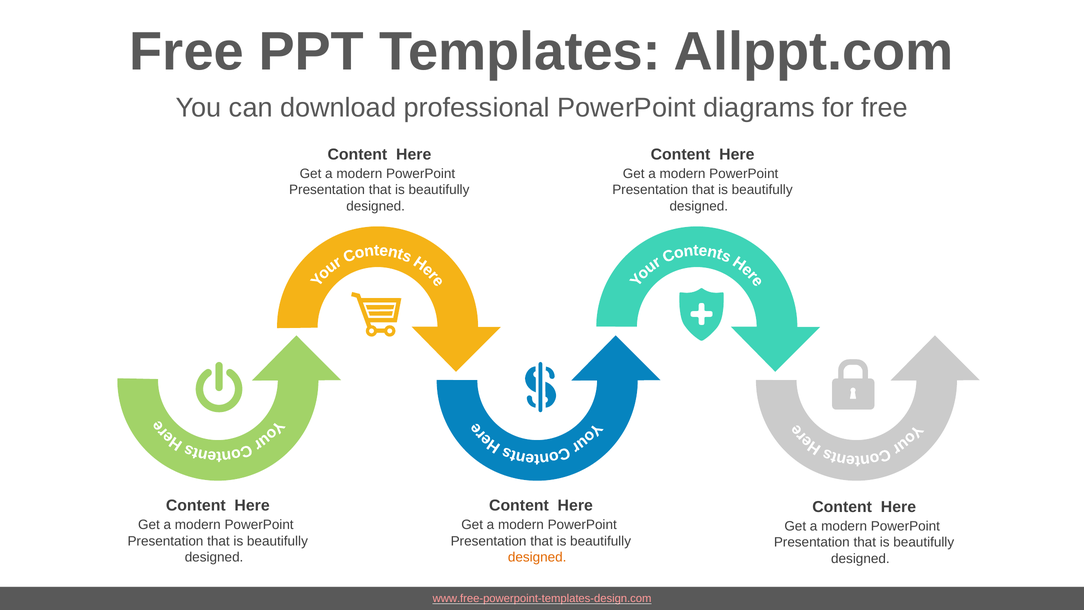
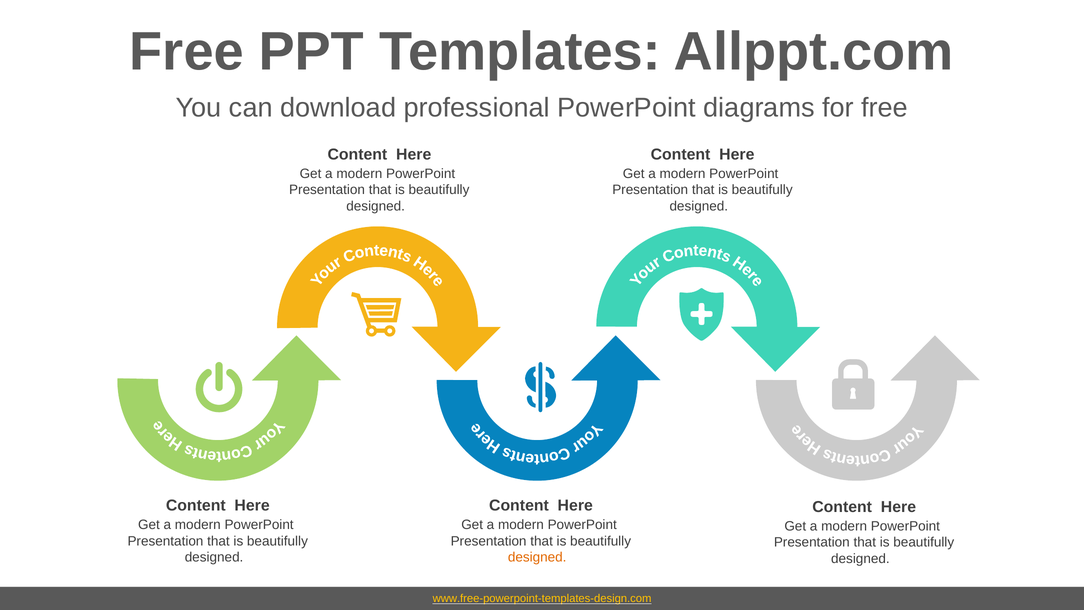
www.free-powerpoint-templates-design.com colour: pink -> yellow (542, 598)
